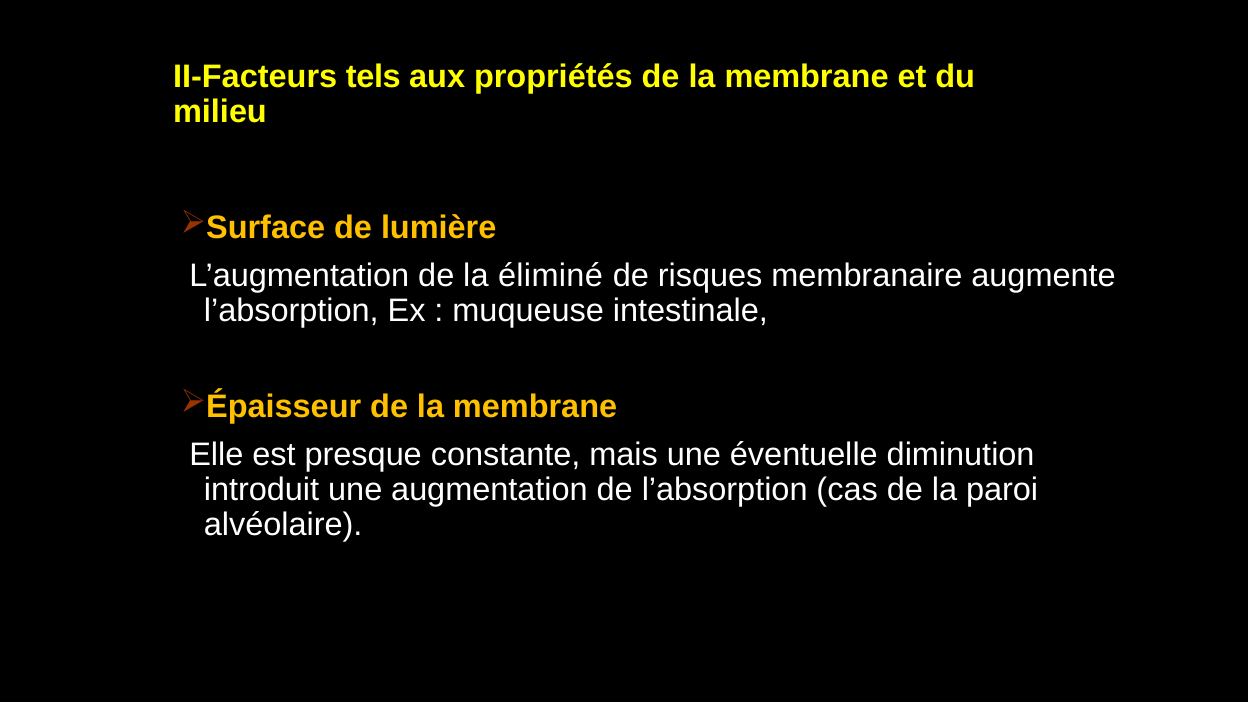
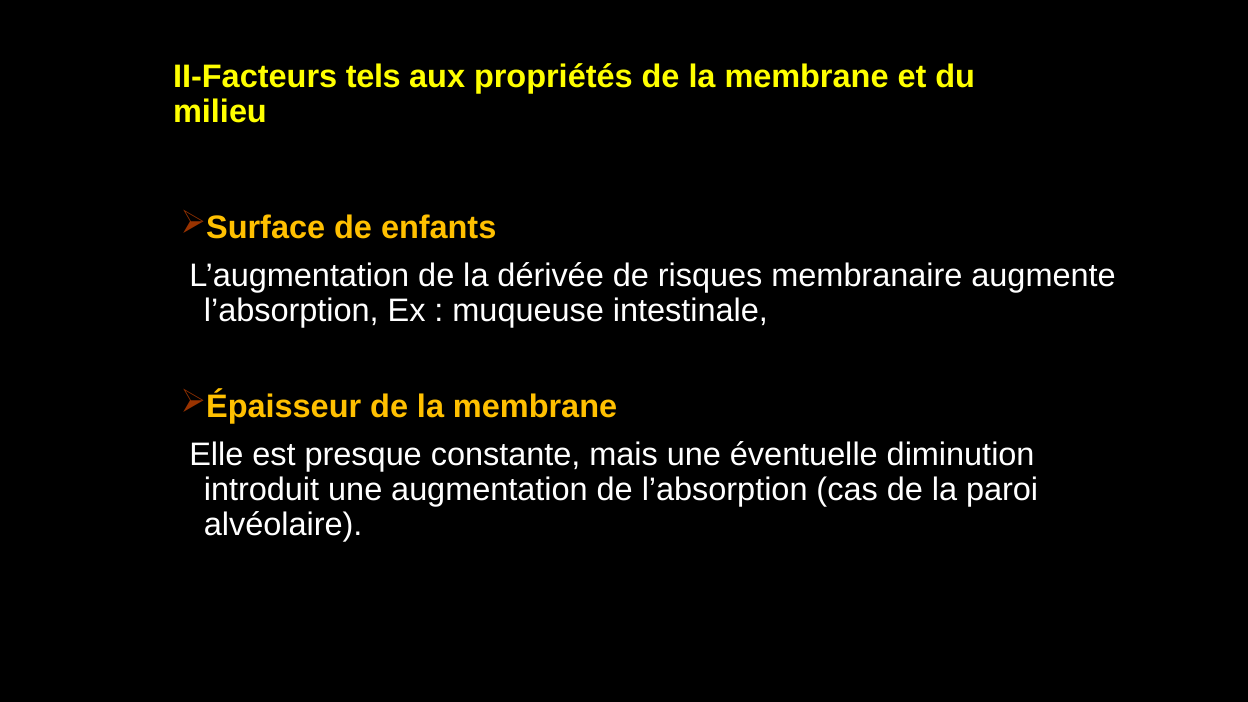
lumière: lumière -> enfants (439, 228)
éliminé: éliminé -> dérivée (551, 276)
